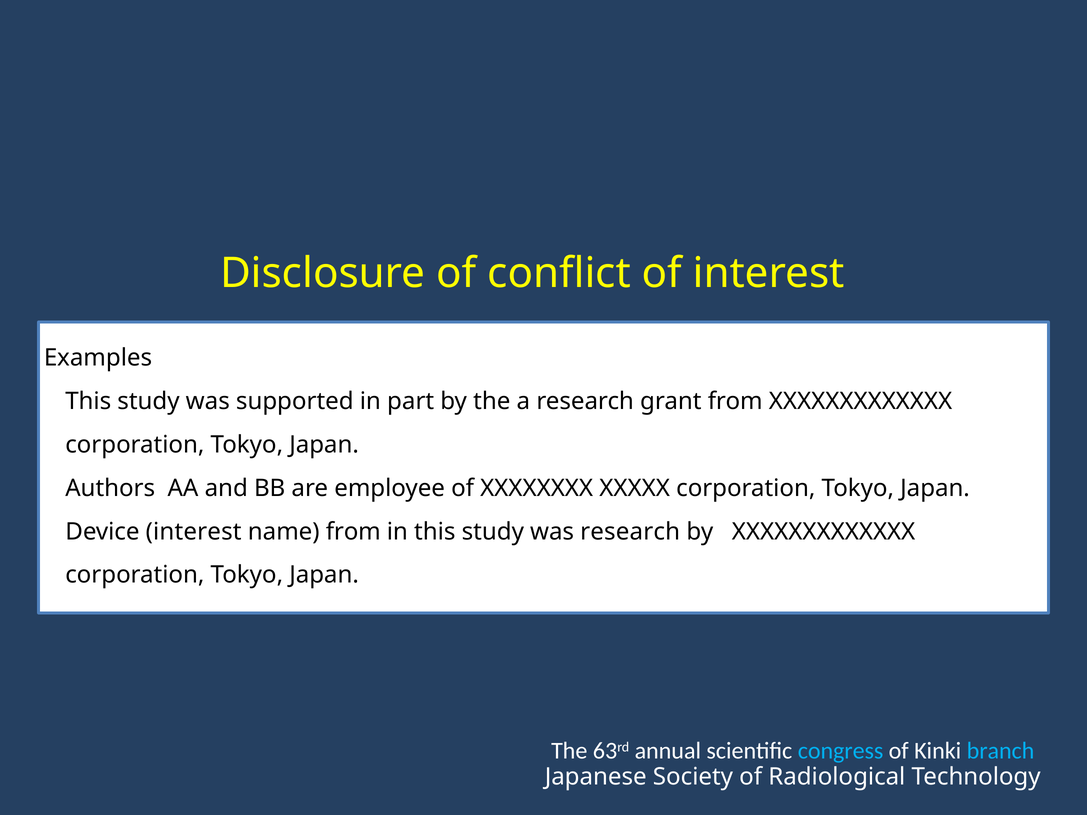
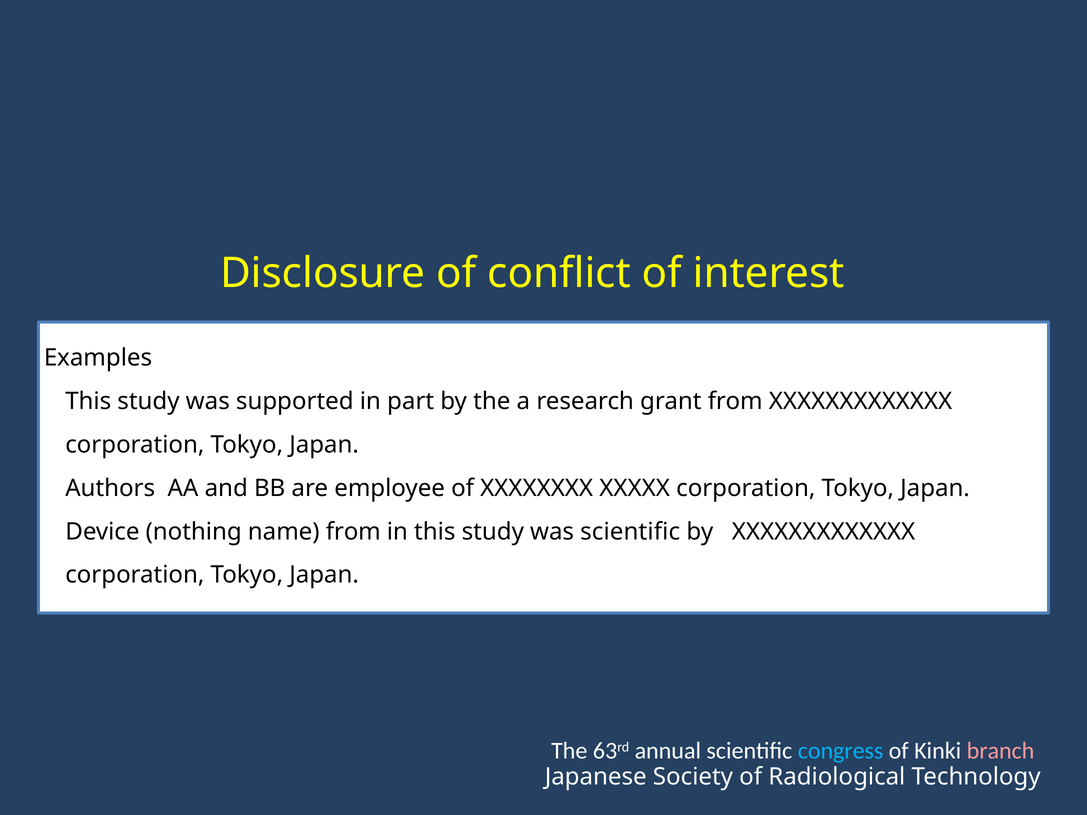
Device interest: interest -> nothing (194, 532)
was research: research -> scientific (630, 532)
branch colour: light blue -> pink (1001, 751)
